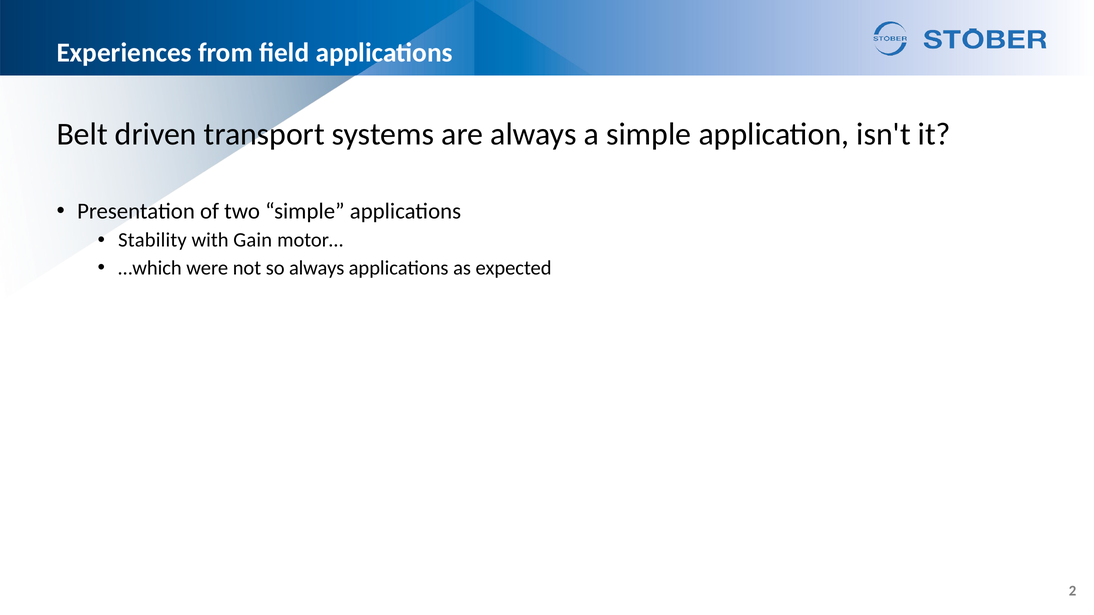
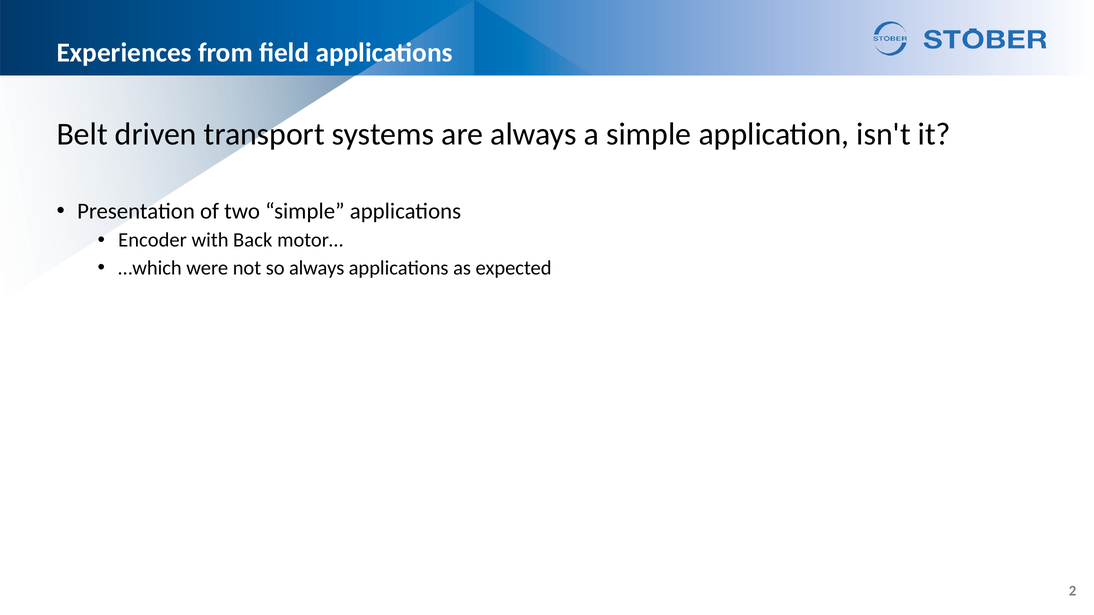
Stability: Stability -> Encoder (153, 240)
Gain: Gain -> Back (253, 240)
